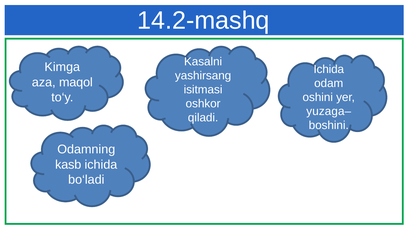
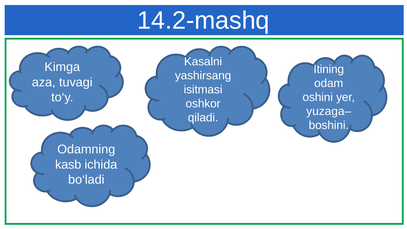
Ichida: Ichida -> Itining (329, 69)
maqol: maqol -> tuvagi (76, 82)
